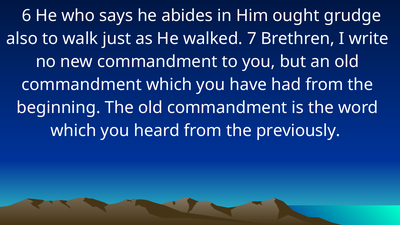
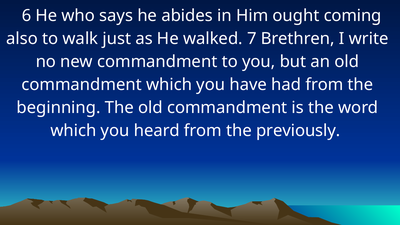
grudge: grudge -> coming (353, 16)
